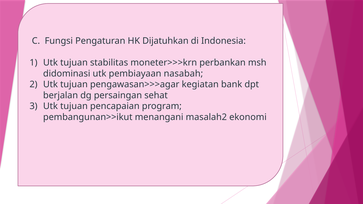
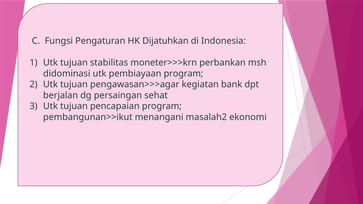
pembiayaan nasabah: nasabah -> program (183, 74)
